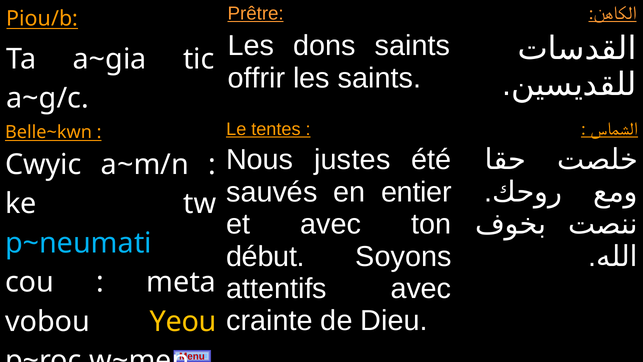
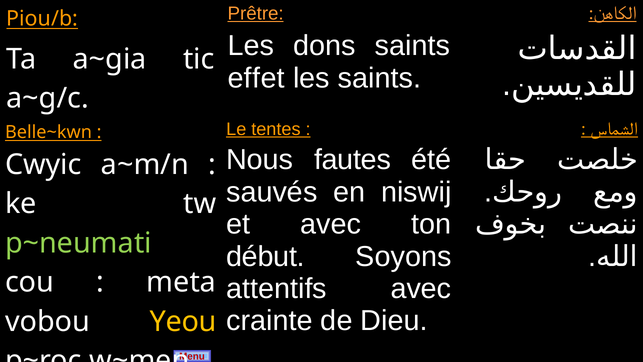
offrir: offrir -> effet (256, 78)
justes: justes -> fautes (353, 160)
entier: entier -> niswij (416, 192)
p~neumati colour: light blue -> light green (78, 243)
